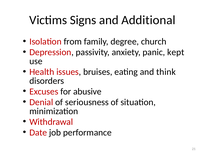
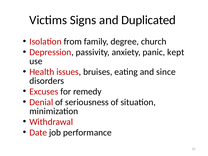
Additional: Additional -> Duplicated (149, 20)
think: think -> since (166, 72)
abusive: abusive -> remedy (87, 92)
